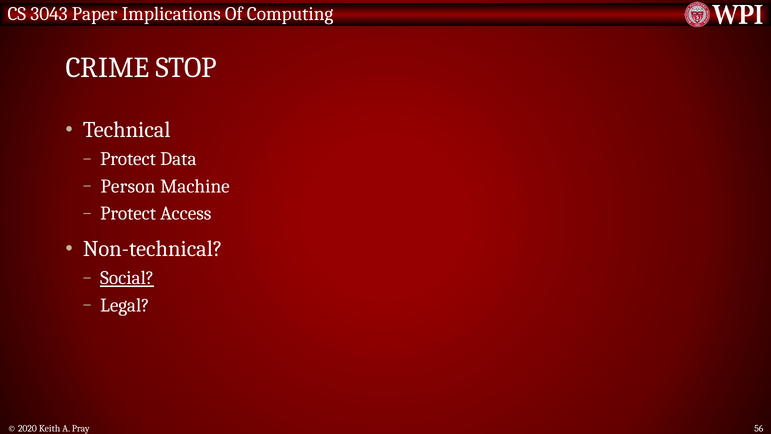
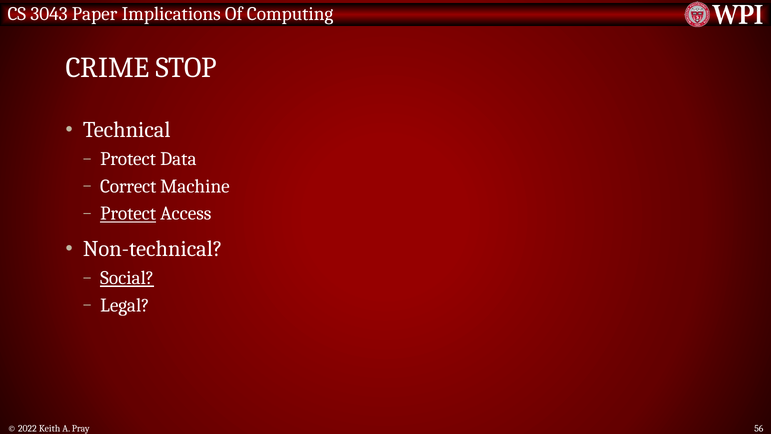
Person: Person -> Correct (128, 186)
Protect underline: none -> present (128, 213)
2020: 2020 -> 2022 (27, 428)
